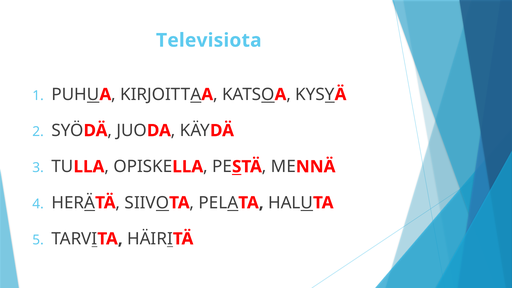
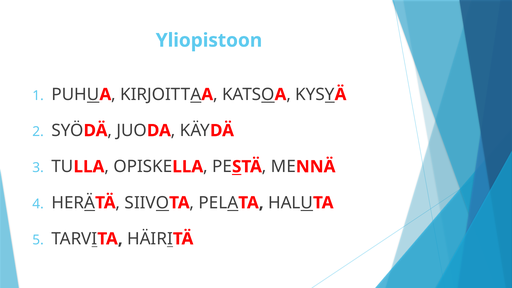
Televisiota: Televisiota -> Yliopistoon (209, 40)
